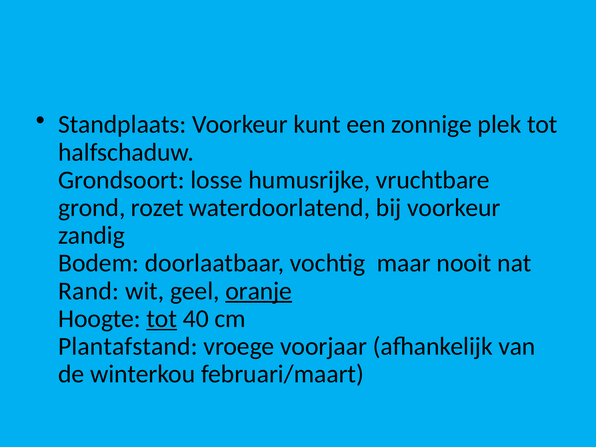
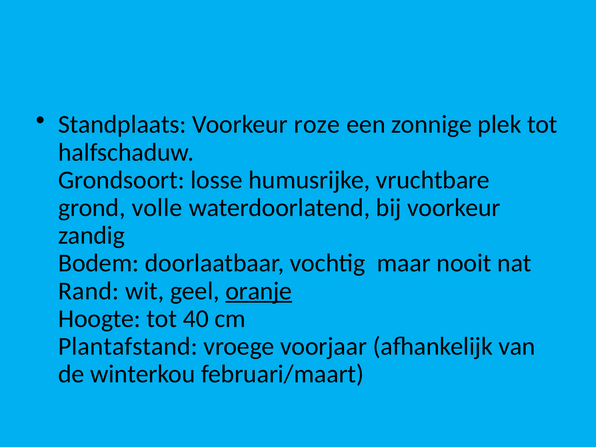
kunt: kunt -> roze (317, 124)
rozet: rozet -> volle (157, 208)
tot underline: present -> none (162, 319)
